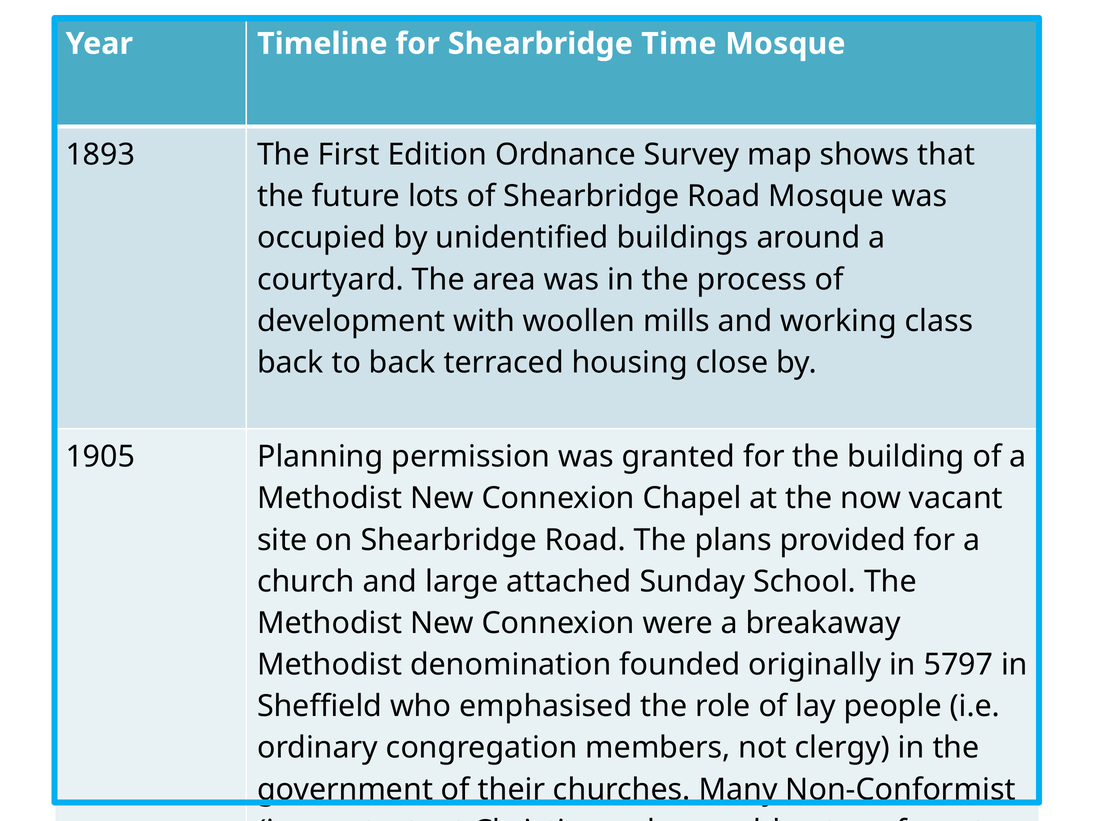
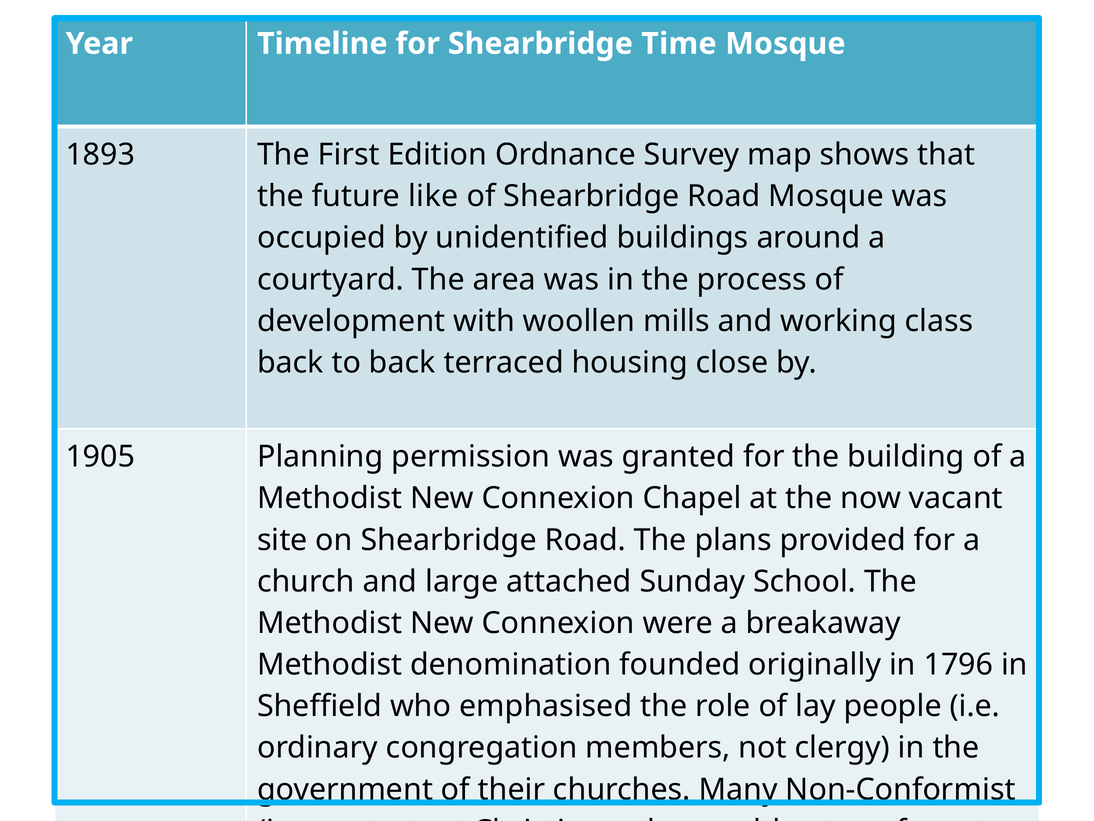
lots: lots -> like (433, 196)
5797: 5797 -> 1796 (958, 664)
